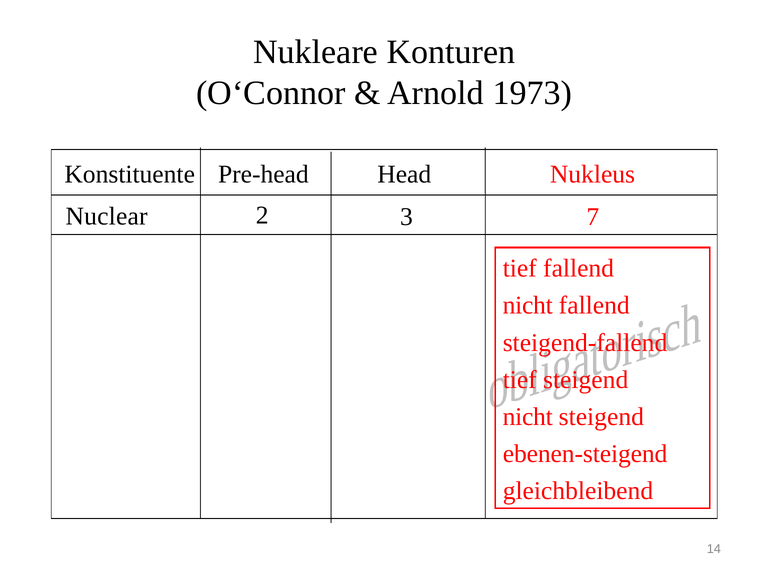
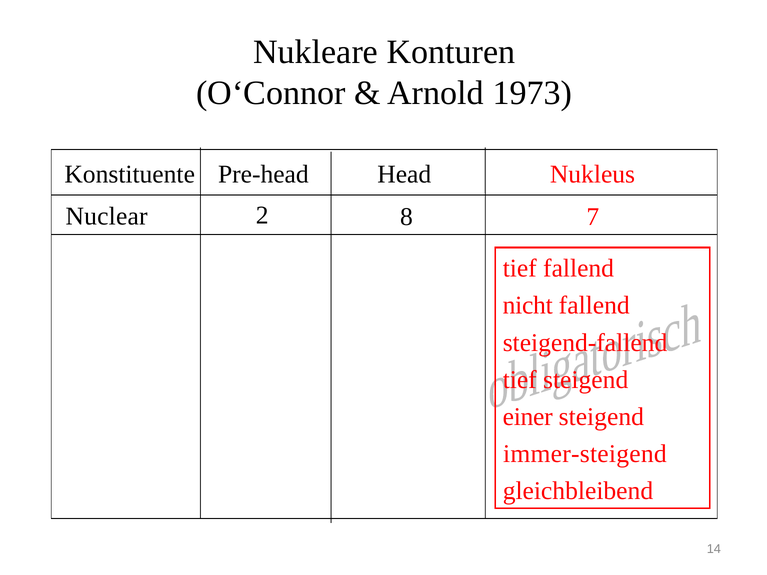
3: 3 -> 8 (406, 217)
nicht: nicht -> einer (528, 417)
ebenen-steigend: ebenen-steigend -> immer-steigend (585, 454)
